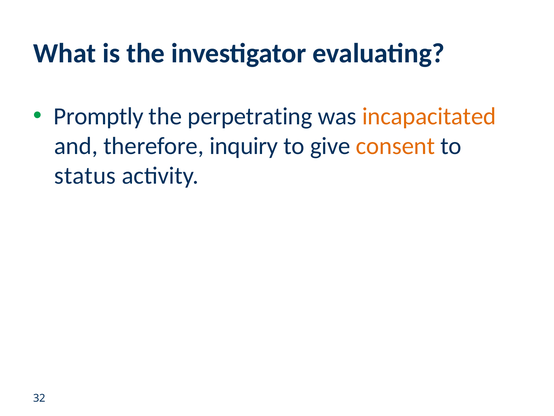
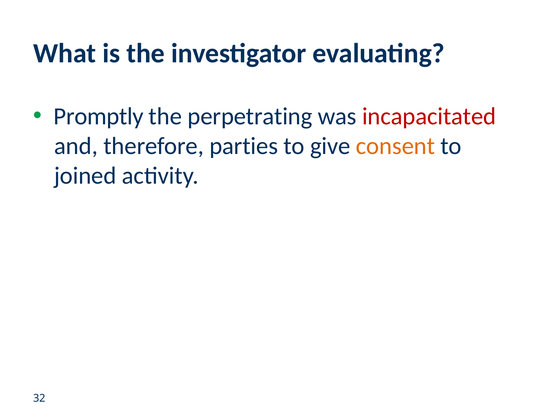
incapacitated colour: orange -> red (429, 116)
inquiry: inquiry -> parties (244, 146)
status: status -> joined (85, 175)
